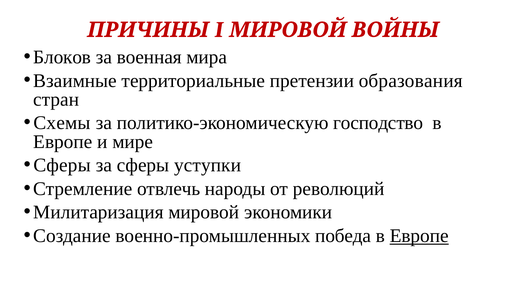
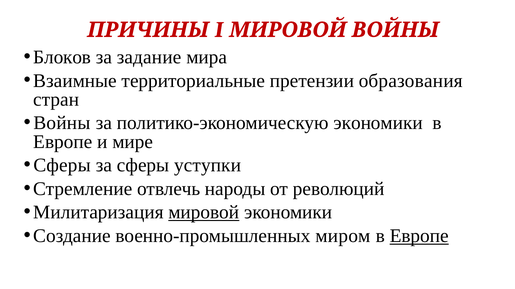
военная: военная -> задание (149, 57)
Схемы: Схемы -> Войны (62, 123)
политико-экономическую господство: господство -> экономики (378, 123)
мировой underline: none -> present (204, 213)
победа: победа -> миром (343, 236)
